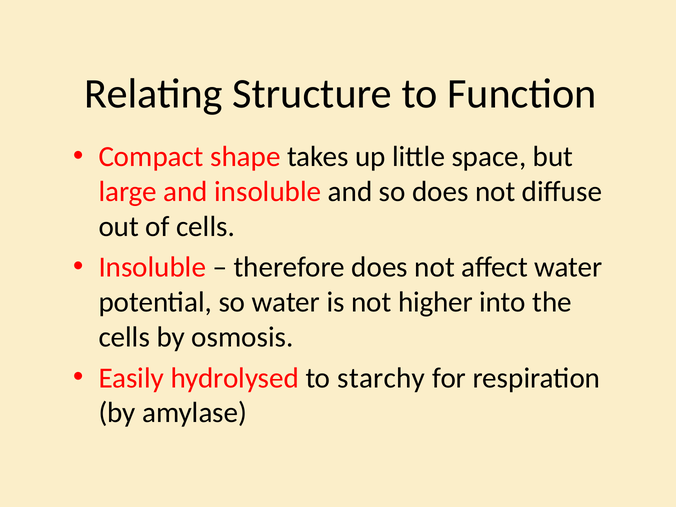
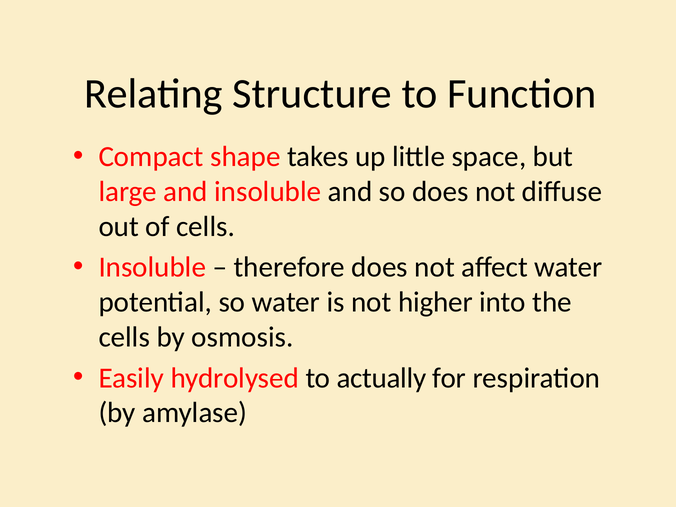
starchy: starchy -> actually (382, 378)
